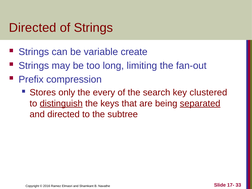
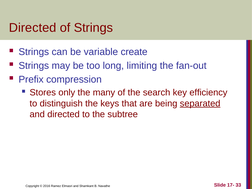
every: every -> many (104, 92)
clustered: clustered -> efficiency (208, 92)
distinguish underline: present -> none (61, 103)
